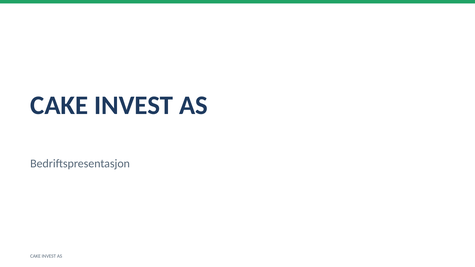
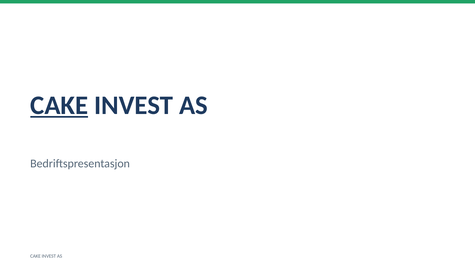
CAKE underline: none -> present (59, 105)
